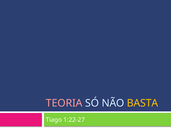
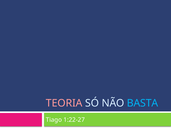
BASTA colour: yellow -> light blue (142, 103)
